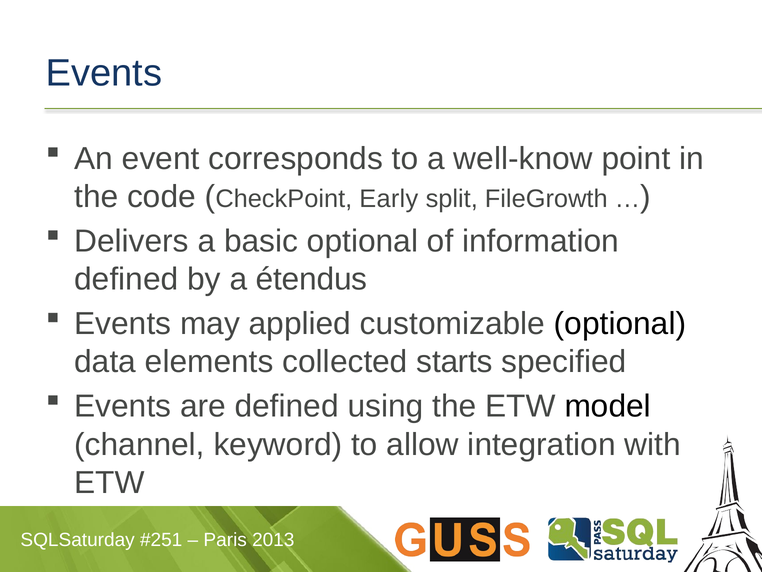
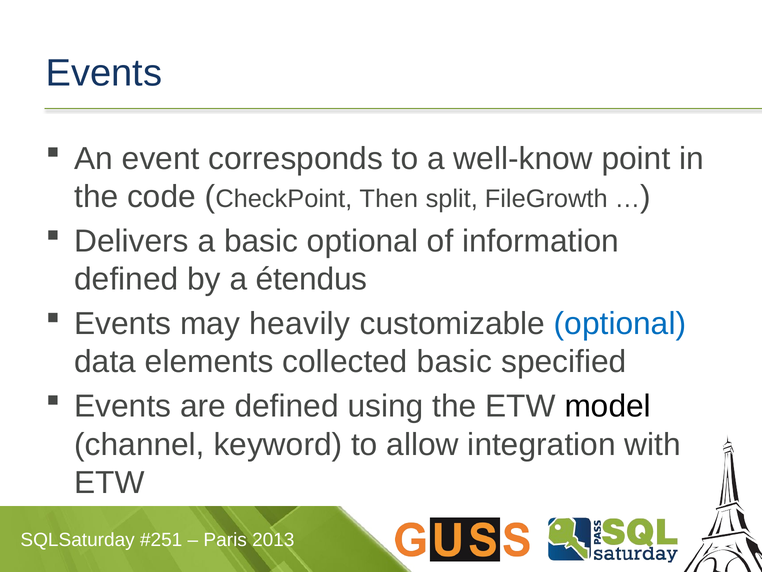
Early: Early -> Then (389, 199)
applied: applied -> heavily (300, 324)
optional colour: black -> blue (620, 324)
collected starts: starts -> basic (454, 362)
